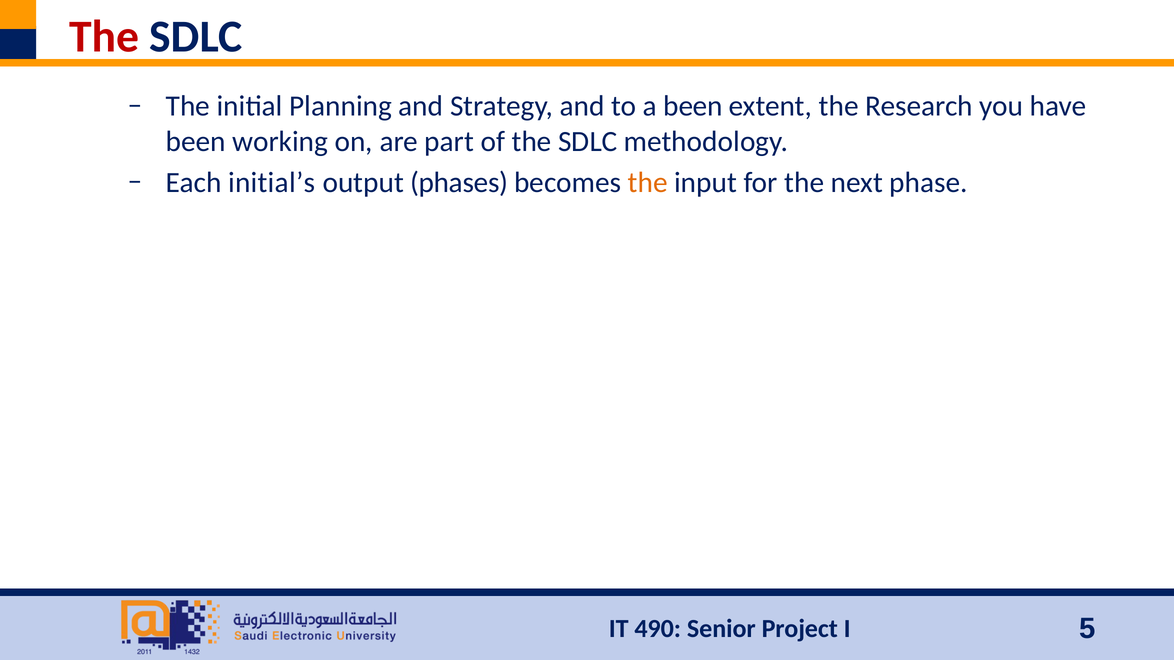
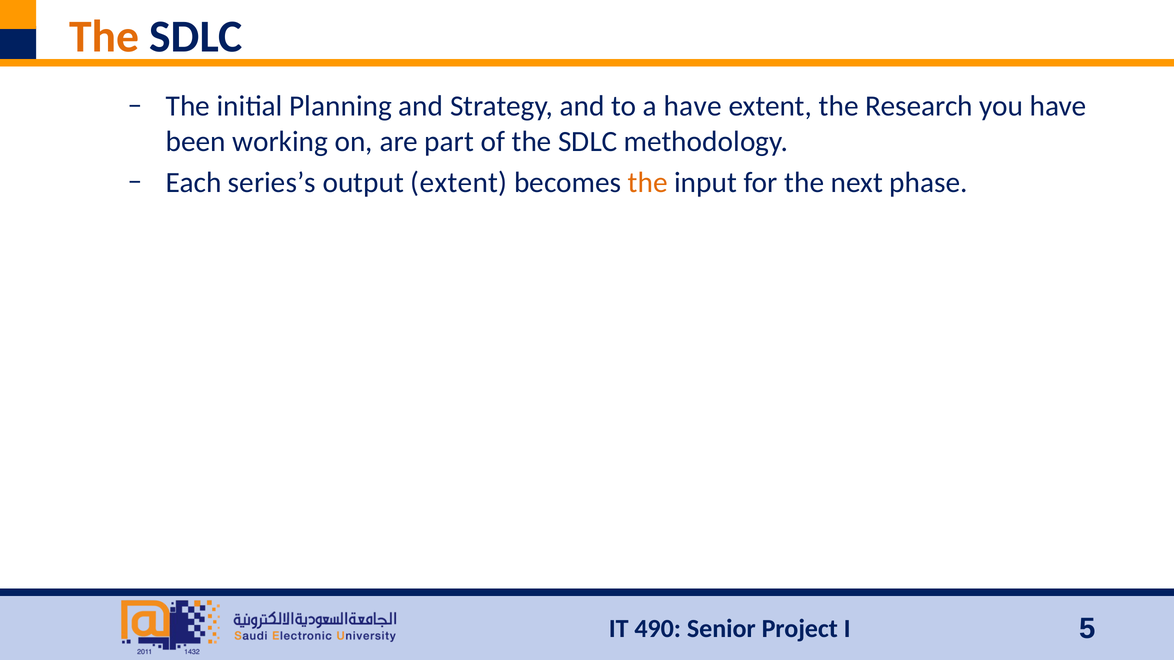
The colour: red -> orange (104, 37)
a been: been -> have (693, 106)
initial’s: initial’s -> series’s (272, 183)
output phases: phases -> extent (459, 183)
